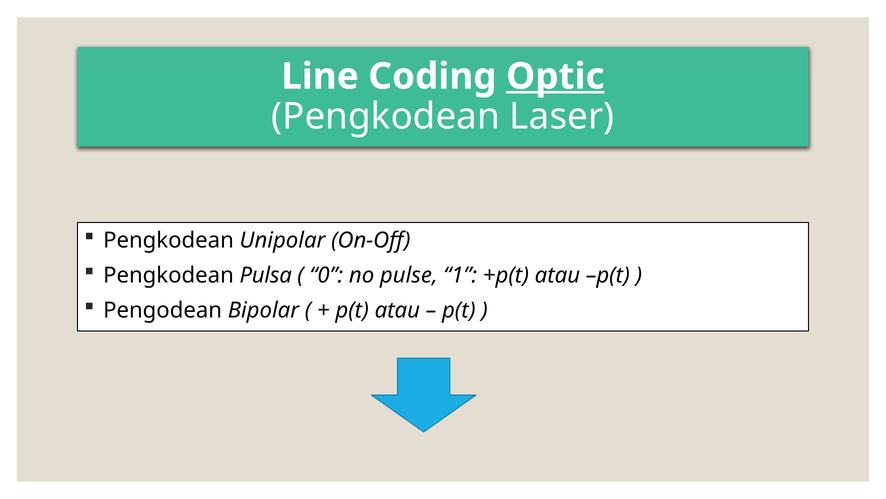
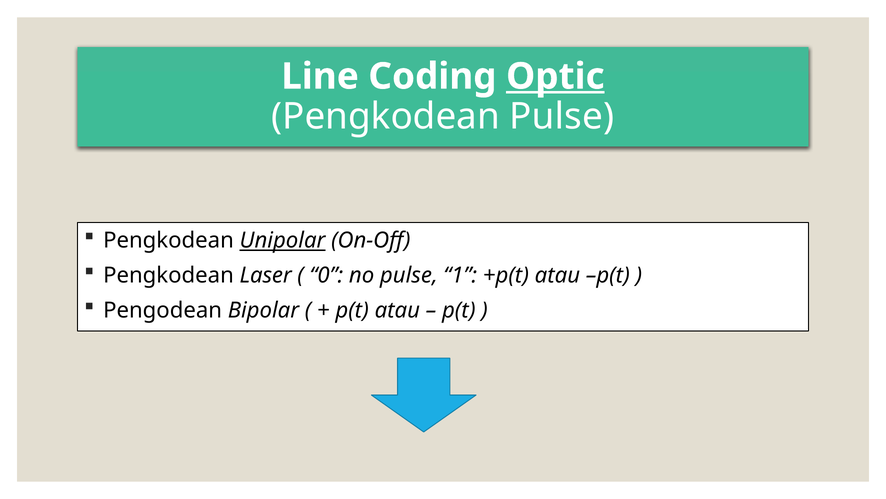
Pengkodean Laser: Laser -> Pulse (562, 116)
Unipolar underline: none -> present (282, 240)
Pulsa: Pulsa -> Laser (266, 275)
